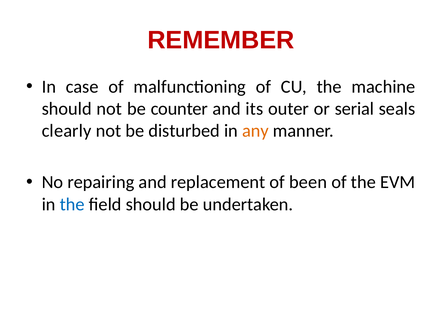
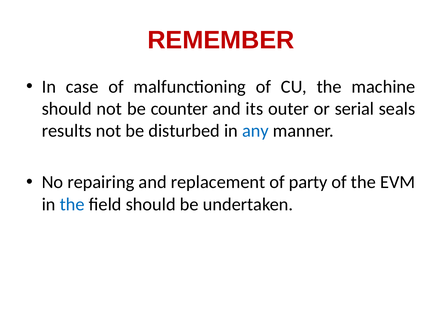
clearly: clearly -> results (67, 131)
any colour: orange -> blue (255, 131)
been: been -> party (308, 182)
